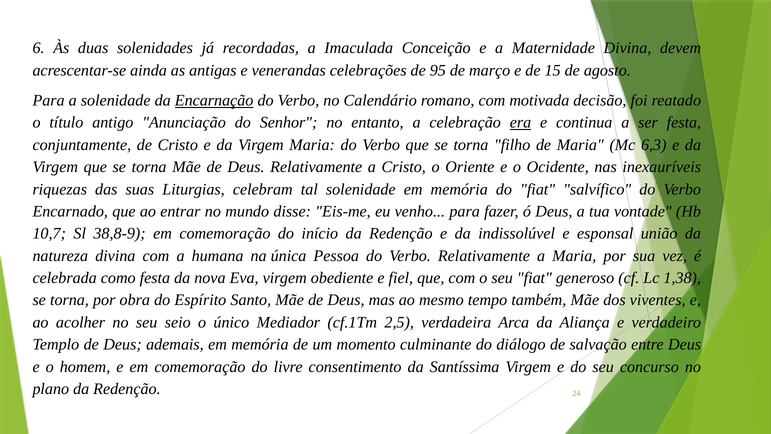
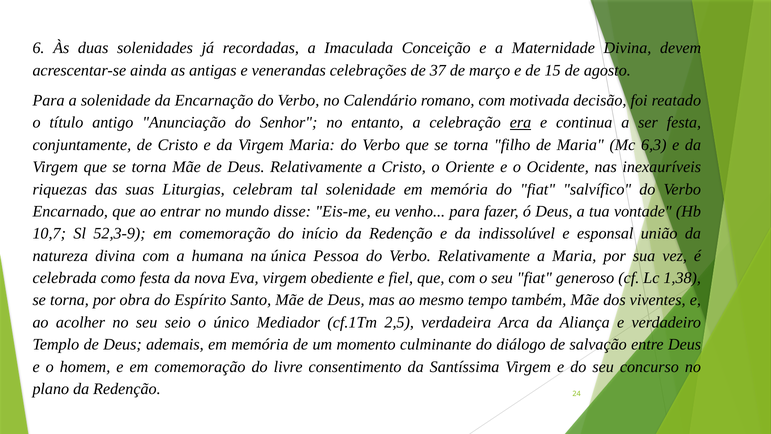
95: 95 -> 37 (438, 70)
Encarnação underline: present -> none (214, 100)
38,8-9: 38,8-9 -> 52,3-9 (120, 233)
